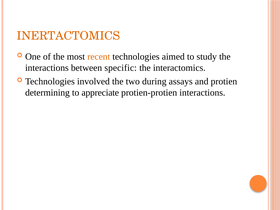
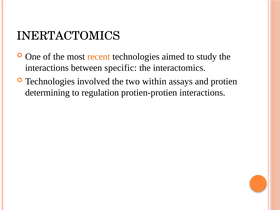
INERTACTOMICS colour: orange -> black (68, 36)
during: during -> within (154, 81)
appreciate: appreciate -> regulation (100, 93)
